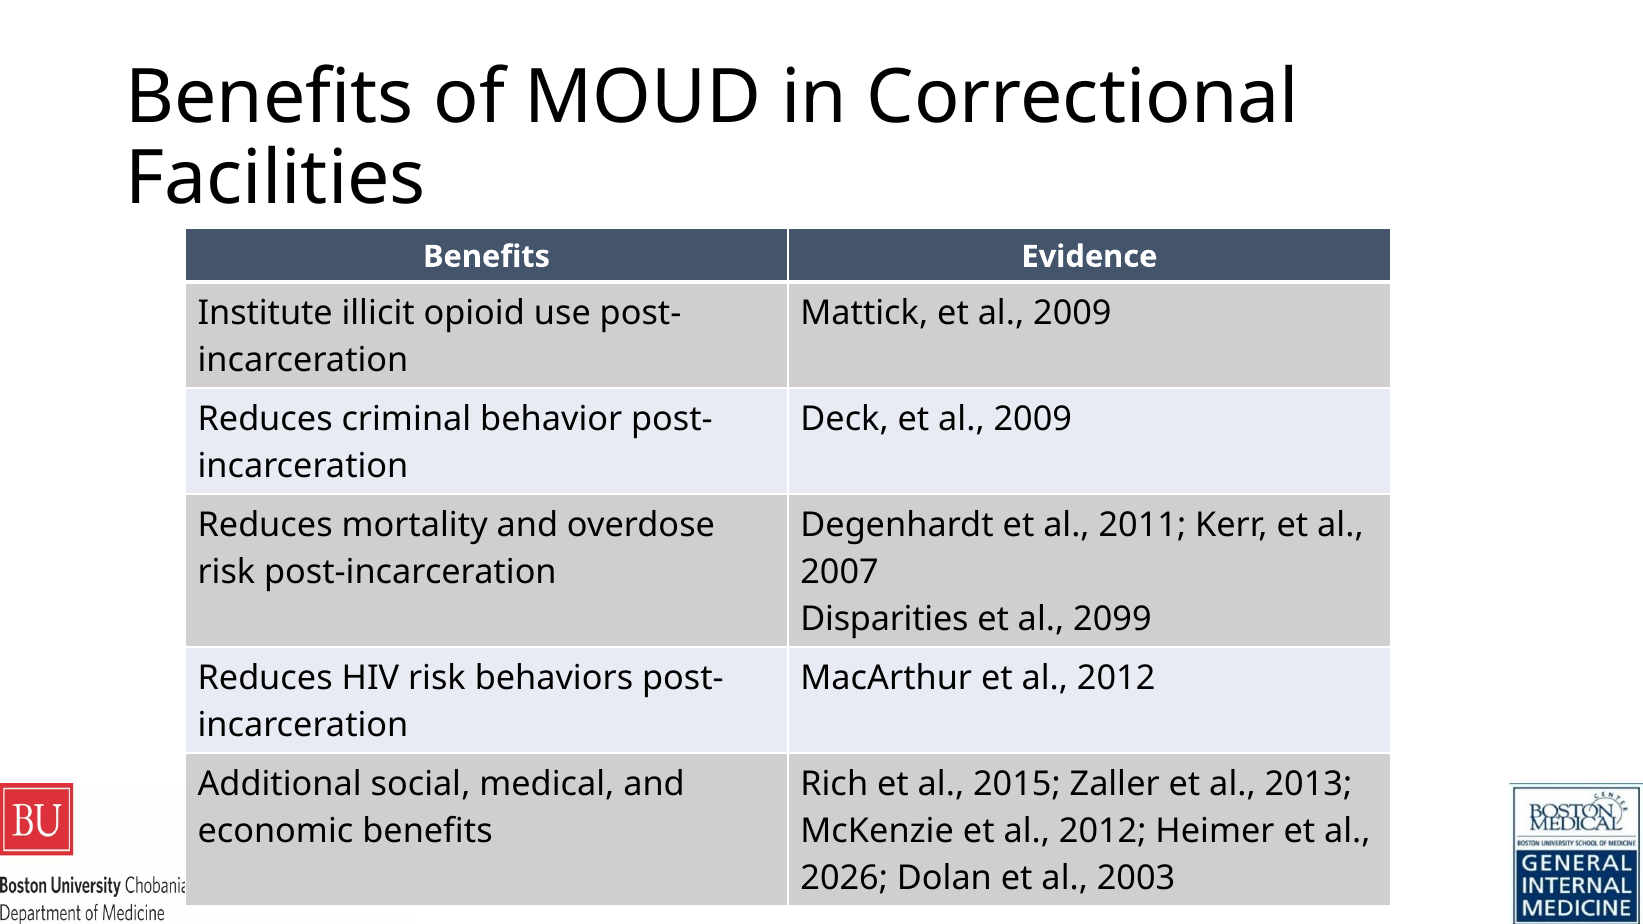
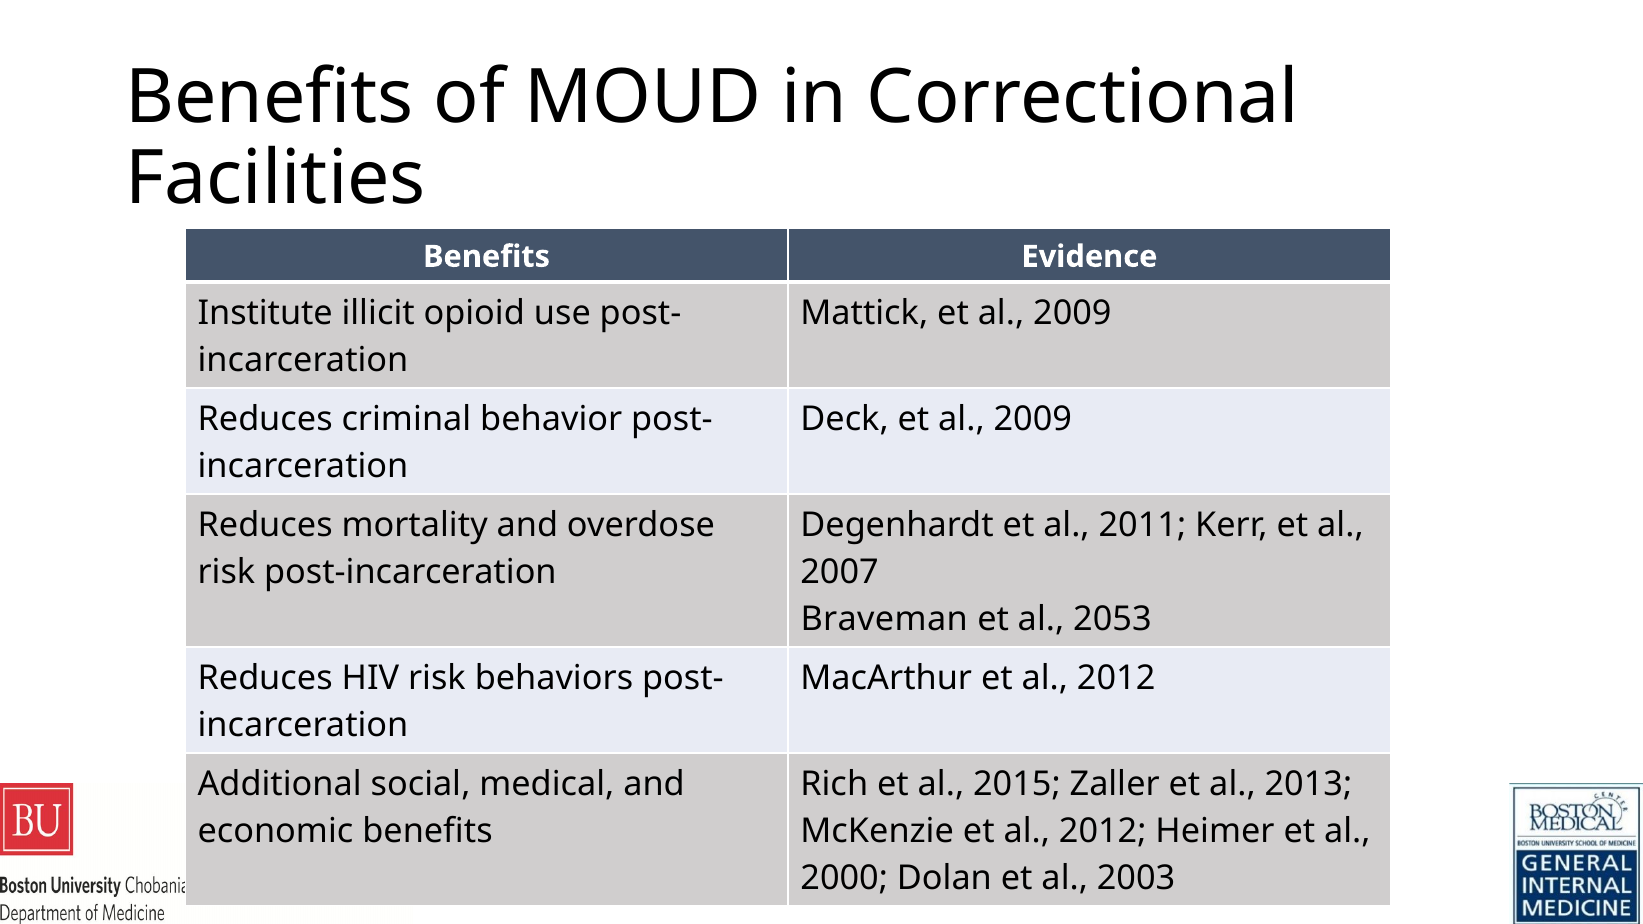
Disparities: Disparities -> Braveman (884, 619)
2099: 2099 -> 2053 (1112, 619)
2026: 2026 -> 2000 (844, 878)
